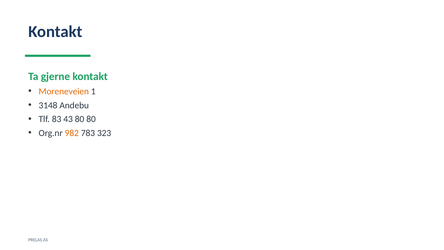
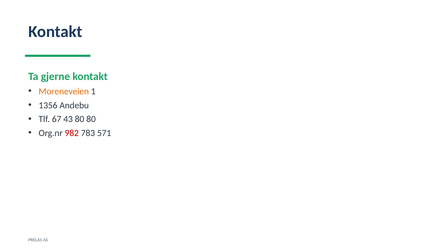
3148: 3148 -> 1356 (48, 105)
83: 83 -> 67 (57, 119)
982 colour: orange -> red (72, 133)
323: 323 -> 571 (104, 133)
